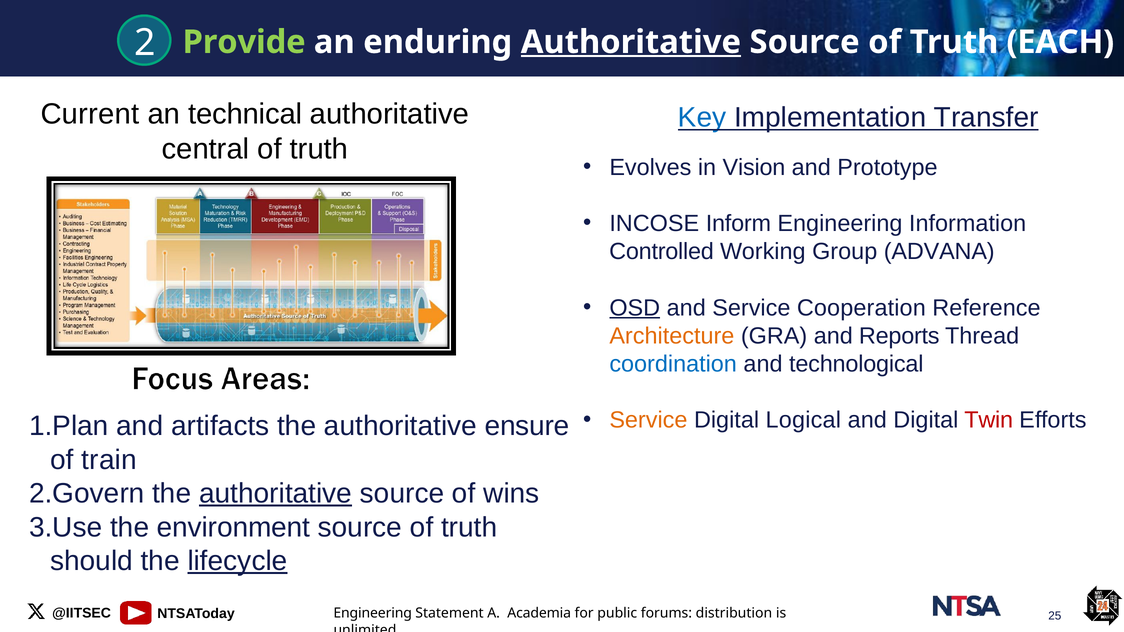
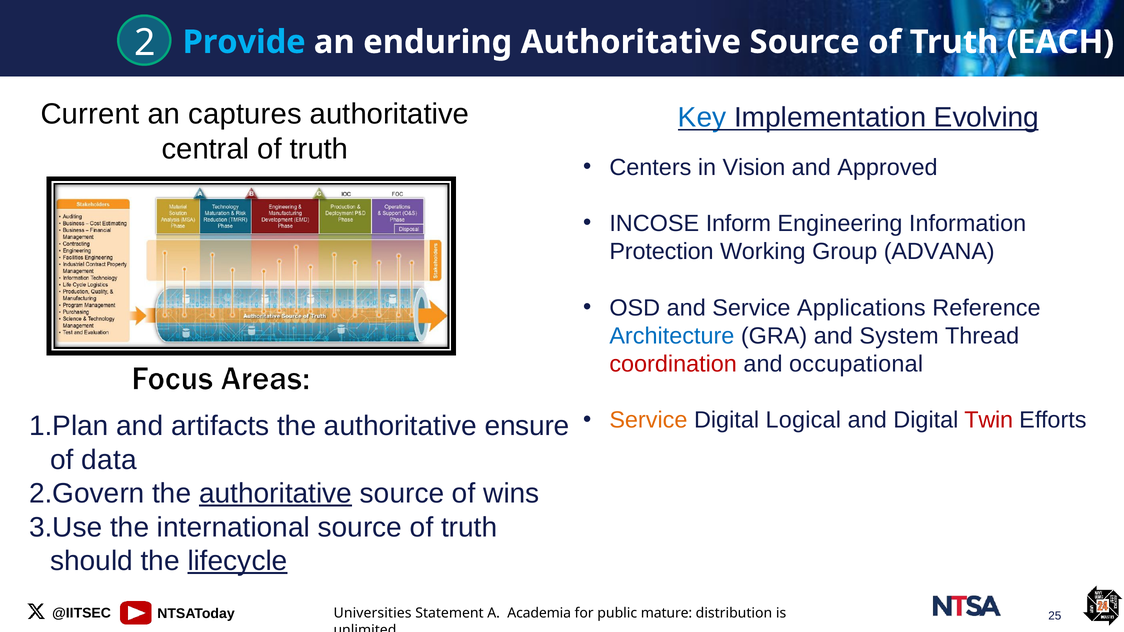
Provide colour: light green -> light blue (244, 42)
Authoritative underline: present -> none (631, 42)
technical: technical -> captures (245, 114)
Transfer: Transfer -> Evolving (986, 117)
Evolves: Evolves -> Centers (650, 167)
Prototype: Prototype -> Approved (887, 167)
Controlled: Controlled -> Protection (662, 252)
OSD underline: present -> none (635, 308)
Cooperation: Cooperation -> Applications (861, 308)
Architecture colour: orange -> blue (672, 336)
Reports: Reports -> System (899, 336)
coordination colour: blue -> red (673, 364)
technological: technological -> occupational (856, 364)
train: train -> data (109, 460)
environment: environment -> international (233, 527)
Engineering: Engineering -> Universities (373, 614)
forums: forums -> mature (667, 614)
